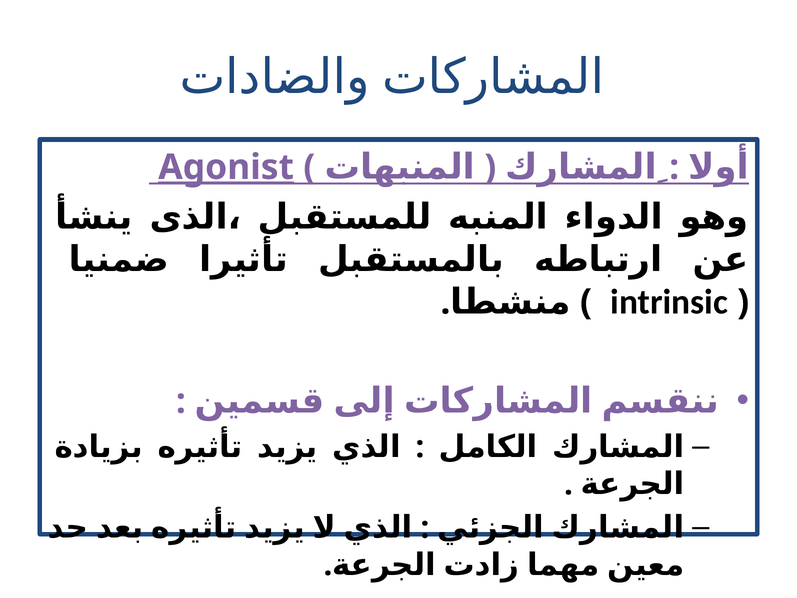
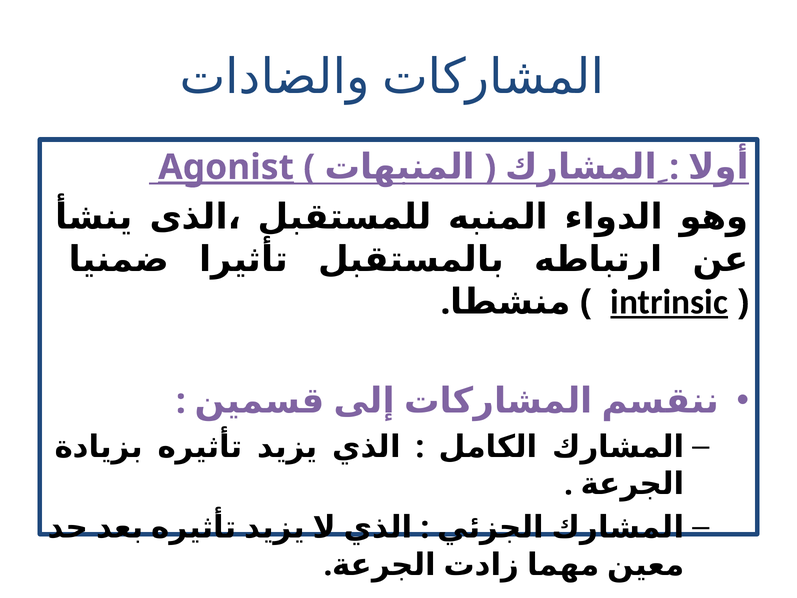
intrinsic underline: none -> present (669, 302)
